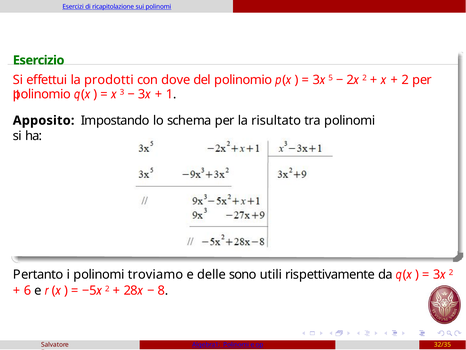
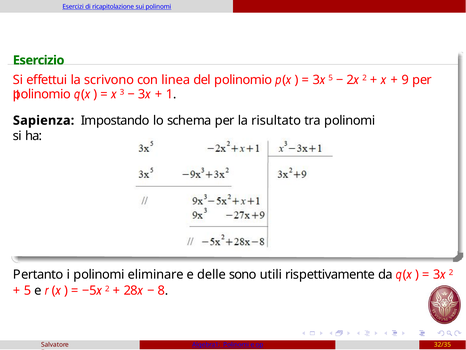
prodotti: prodotti -> scrivono (109, 80)
dove: dove -> linea (176, 80)
2: 2 -> 9 (405, 80)
Apposito: Apposito -> Sapienza (44, 120)
troviamo: troviamo -> eliminare (156, 274)
6: 6 -> 5 (27, 291)
